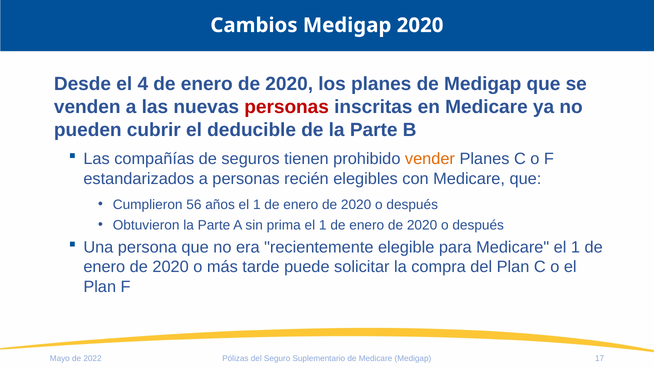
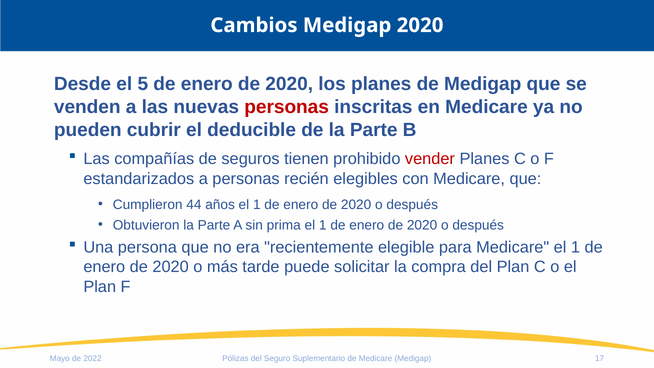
4: 4 -> 5 (143, 84)
vender colour: orange -> red (430, 159)
56: 56 -> 44 (194, 205)
